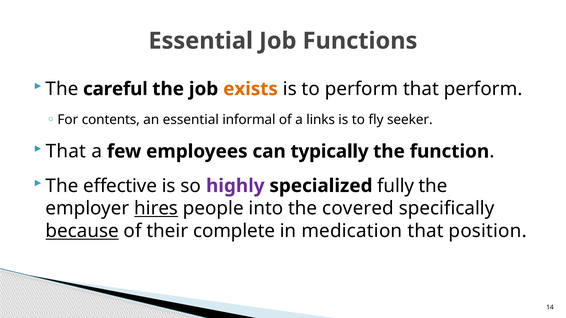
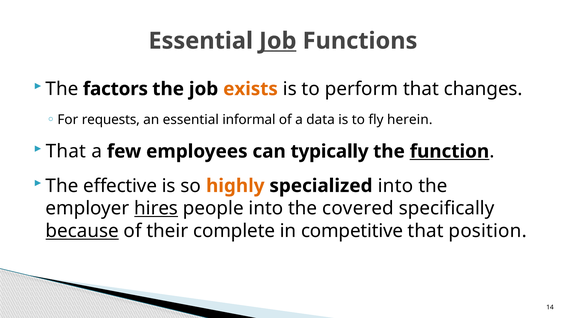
Job underline: none -> present (278, 41)
careful: careful -> factors (115, 89)
that perform: perform -> changes (483, 89)
contents: contents -> requests (111, 120)
links: links -> data (321, 120)
seeker: seeker -> herein (410, 120)
function underline: none -> present (449, 152)
highly colour: purple -> orange (235, 186)
specialized fully: fully -> into (395, 186)
medication: medication -> competitive (352, 231)
